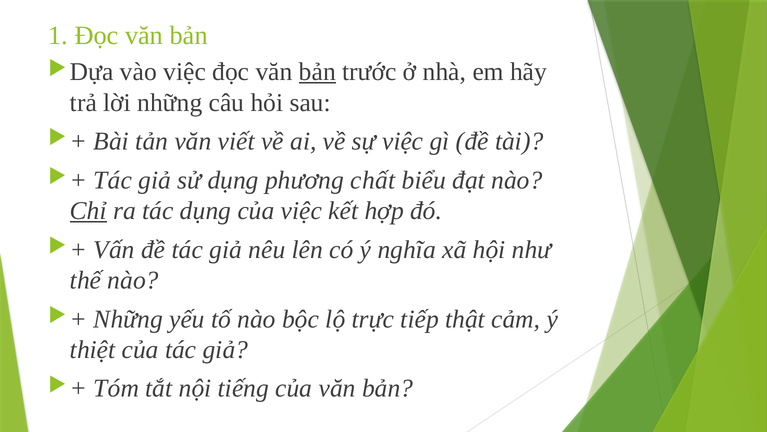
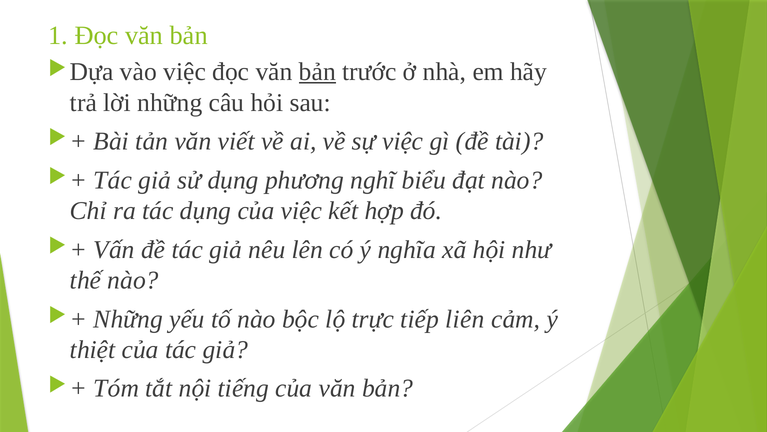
chất: chất -> nghĩ (373, 180)
Chỉ underline: present -> none (88, 211)
thật: thật -> liên (465, 319)
